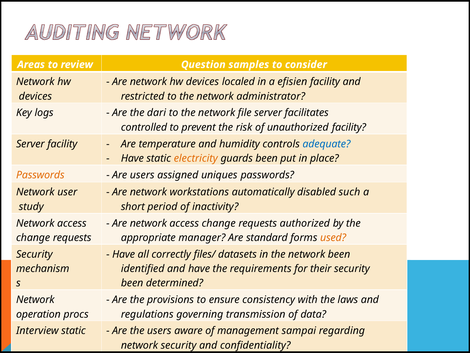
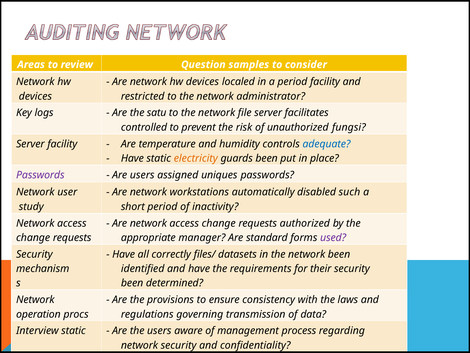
a efisien: efisien -> period (292, 82)
dari: dari -> satu (157, 113)
unauthorized facility: facility -> fungsi (349, 127)
Passwords colour: orange -> purple (40, 175)
used colour: orange -> purple (333, 238)
sampai: sampai -> process (299, 331)
